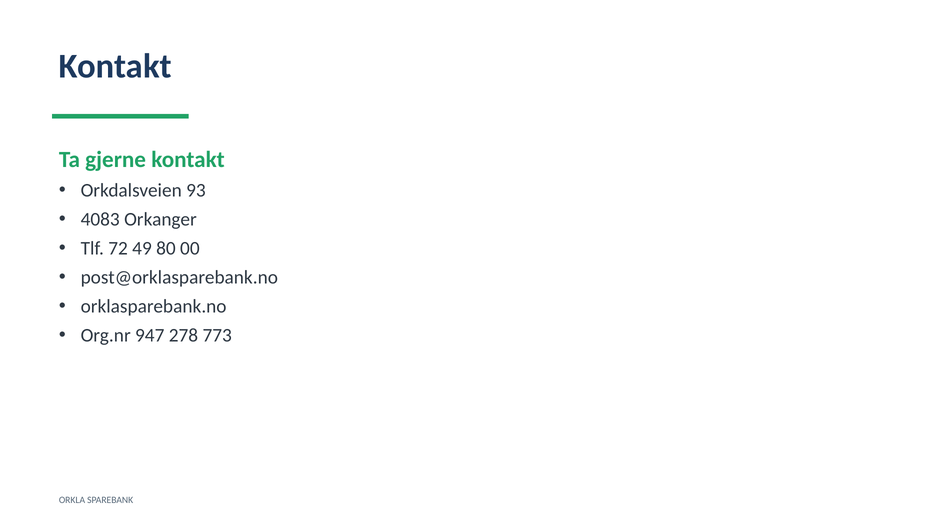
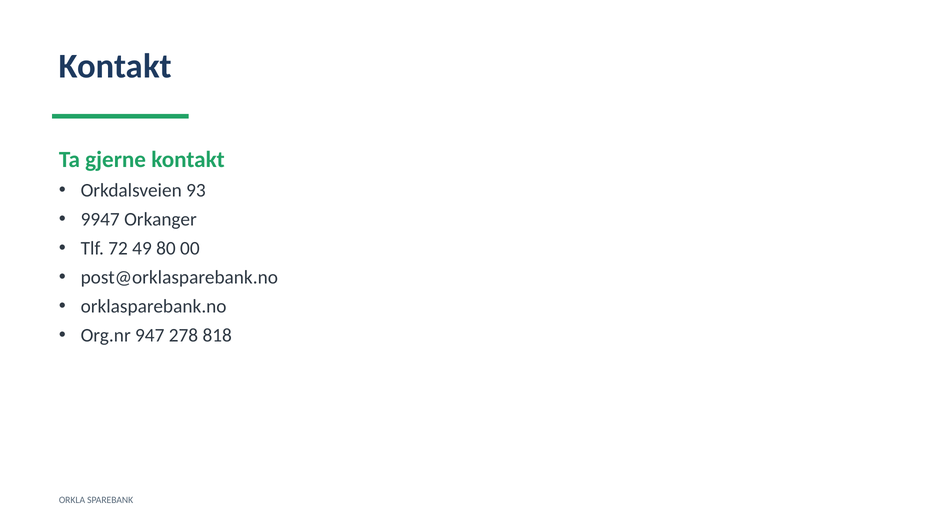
4083: 4083 -> 9947 (100, 219)
773: 773 -> 818 (217, 335)
